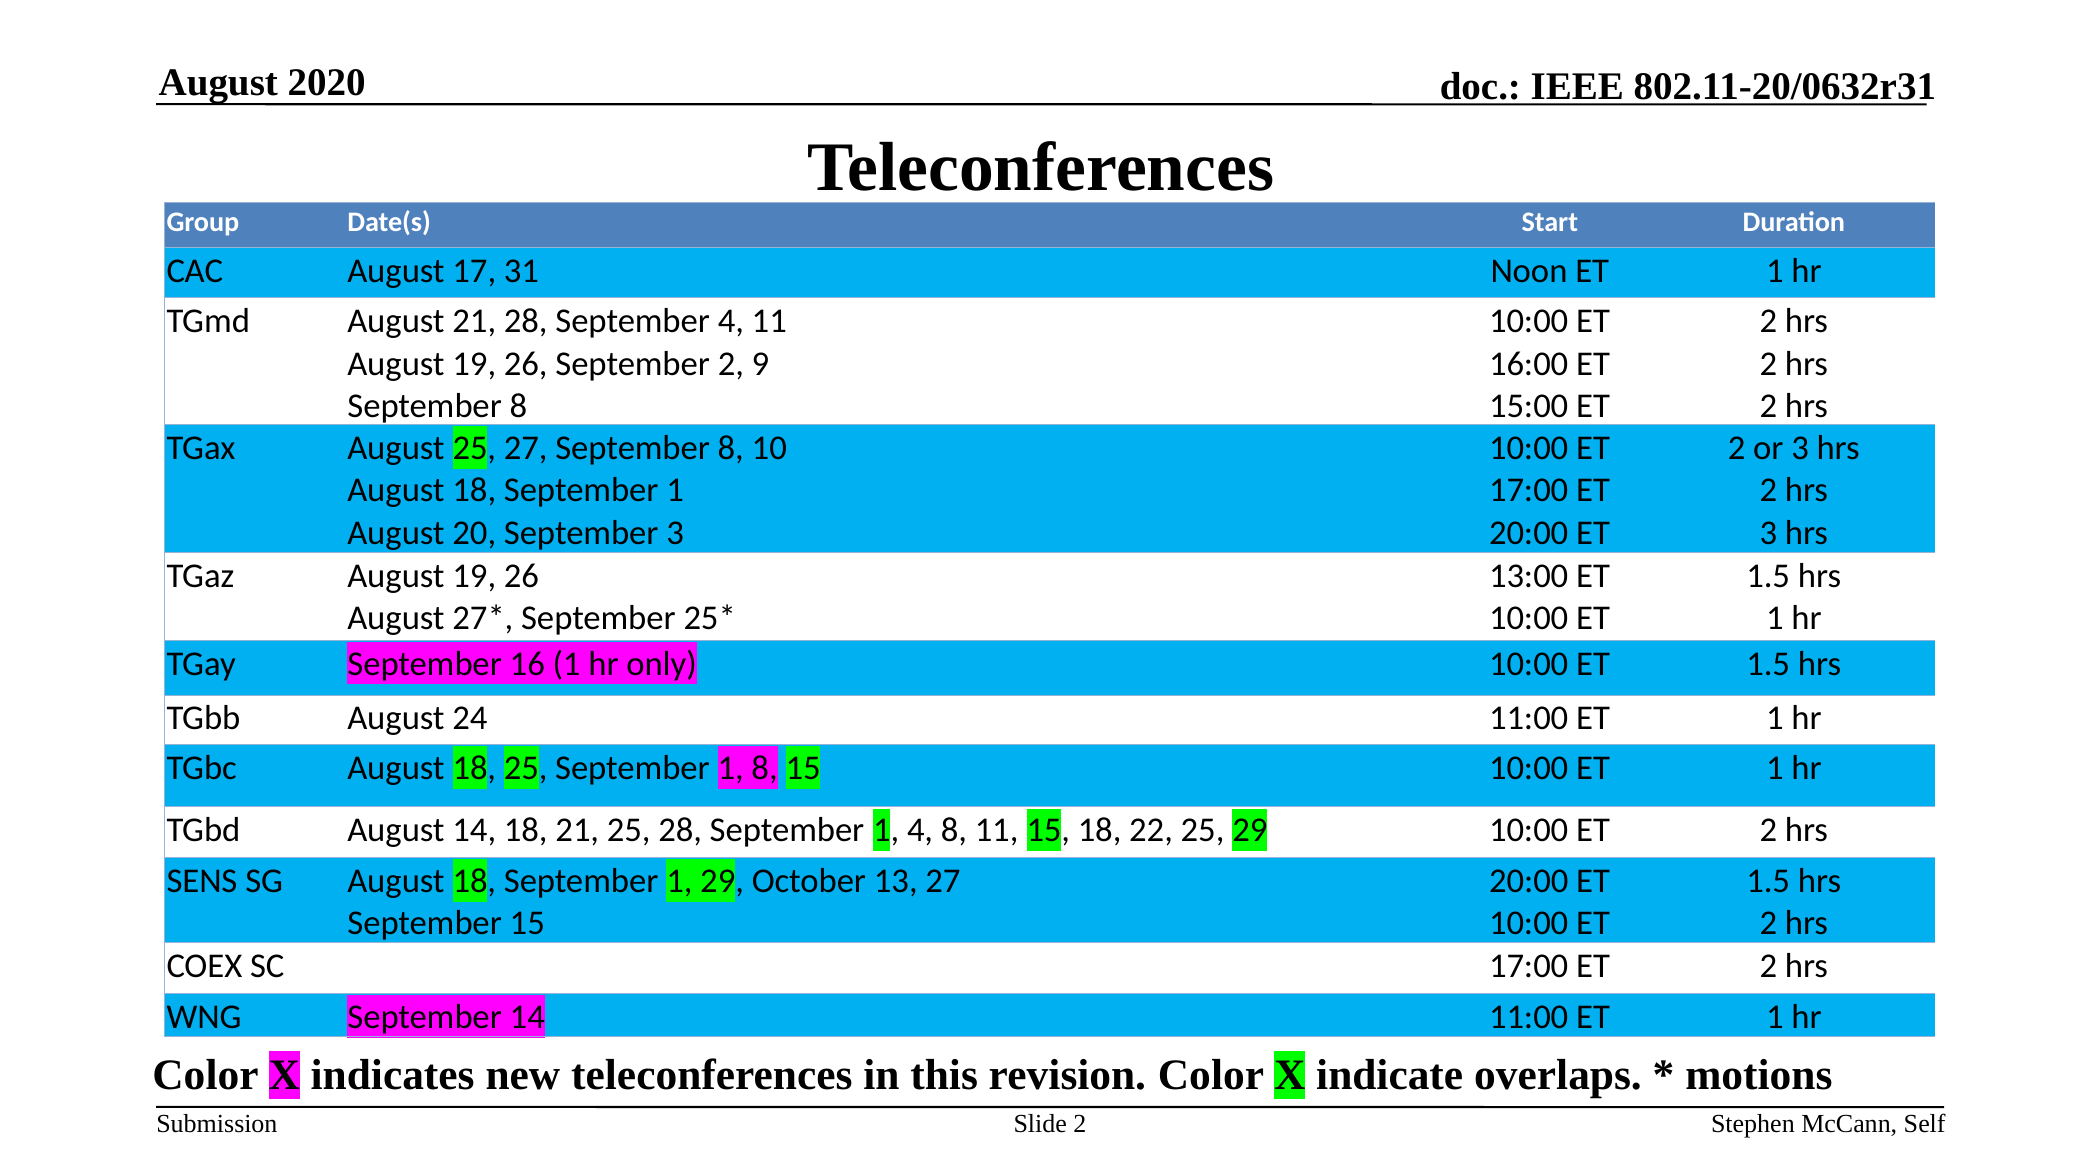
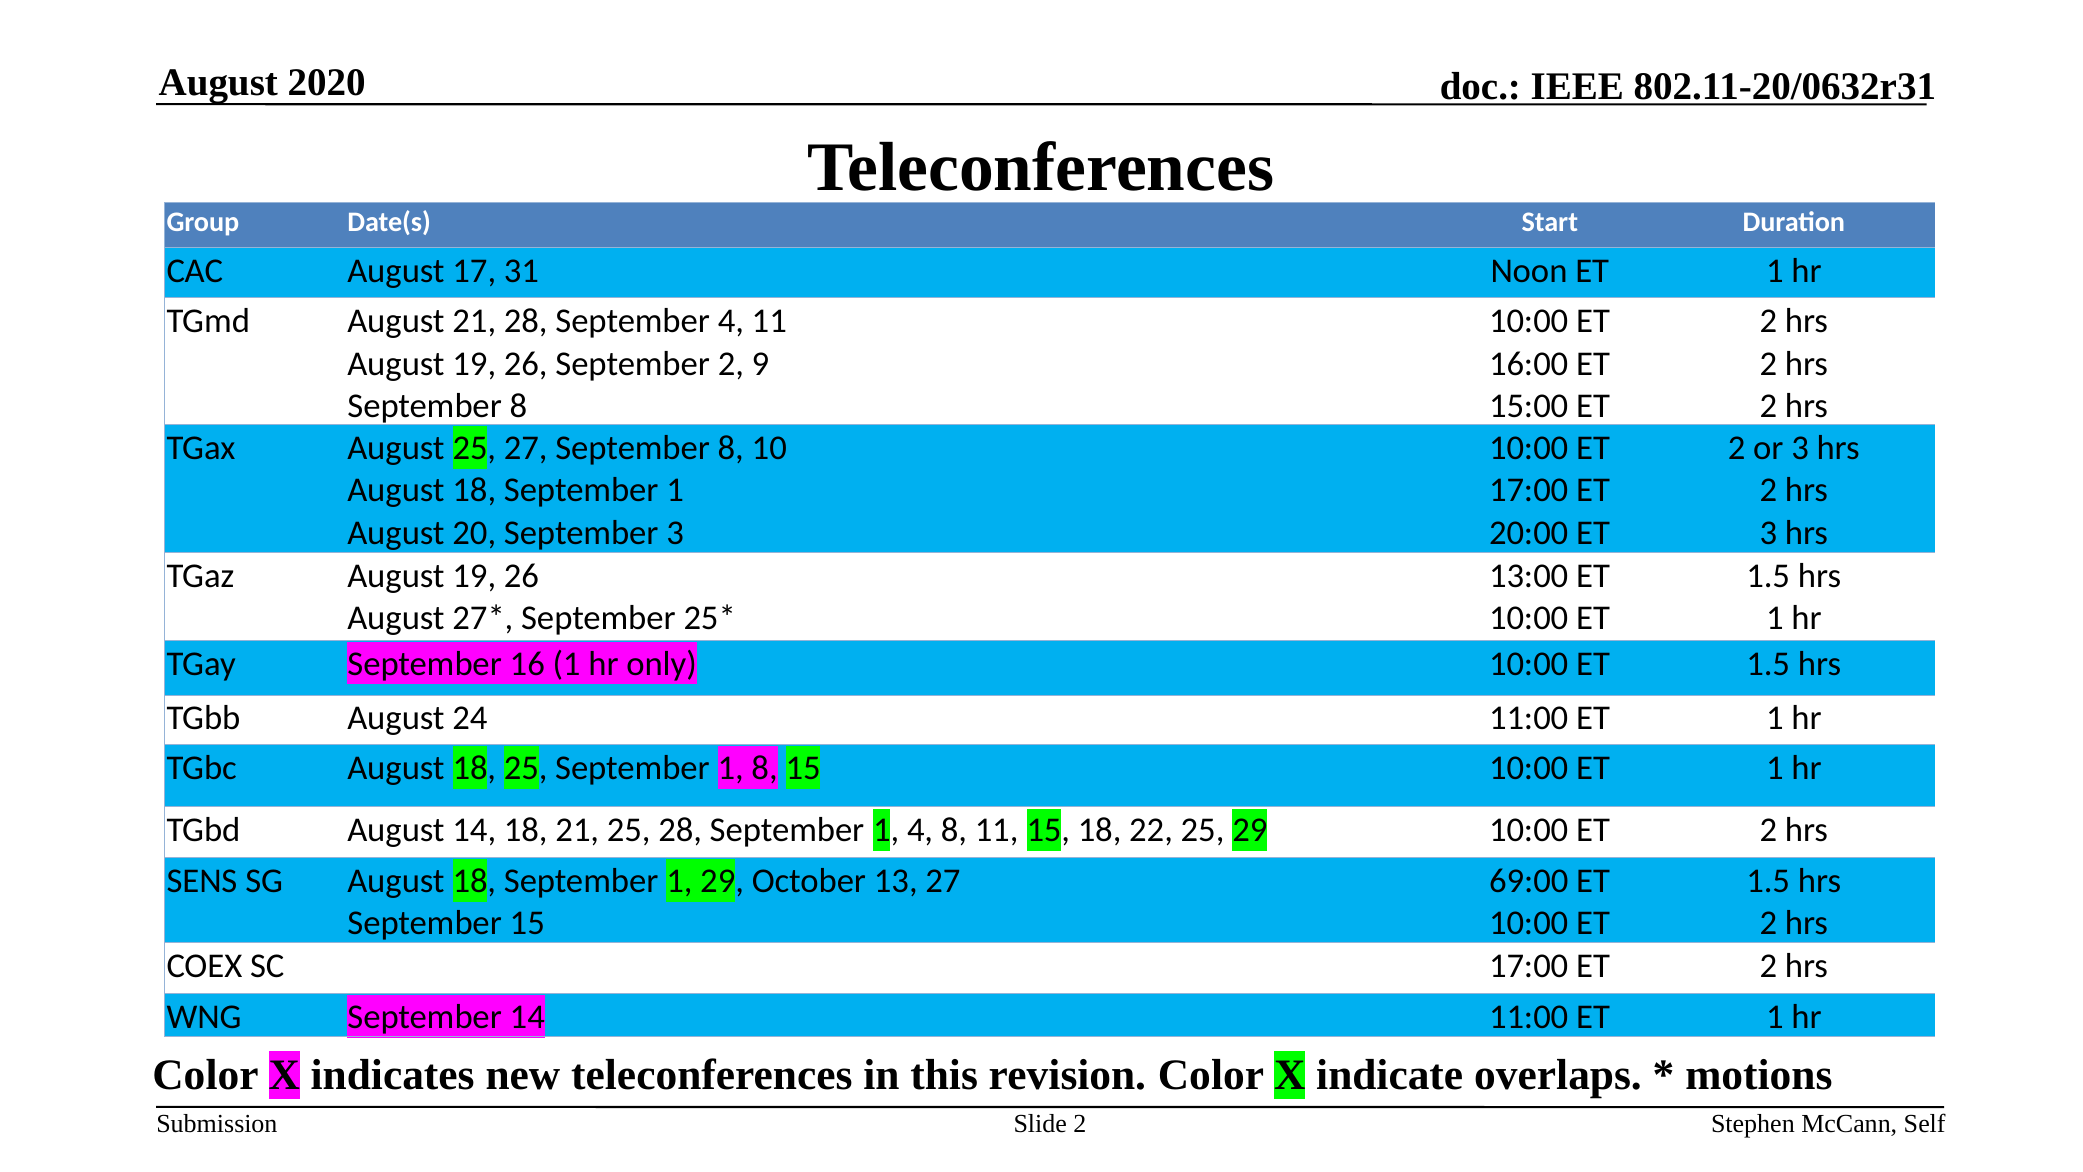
20:00: 20:00 -> 69:00 (1529, 881)
